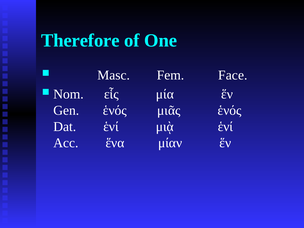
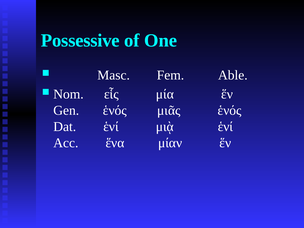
Therefore: Therefore -> Possessive (80, 41)
Face: Face -> Able (233, 75)
